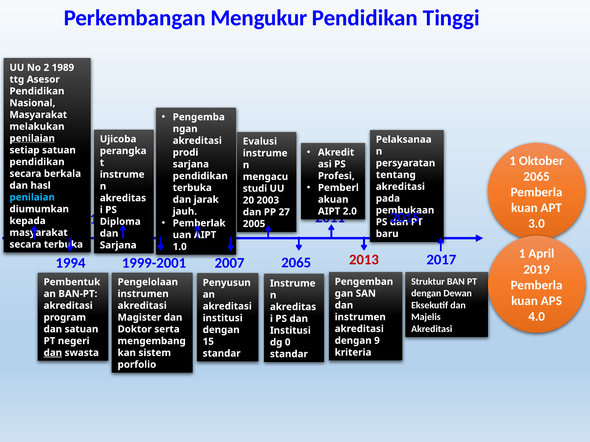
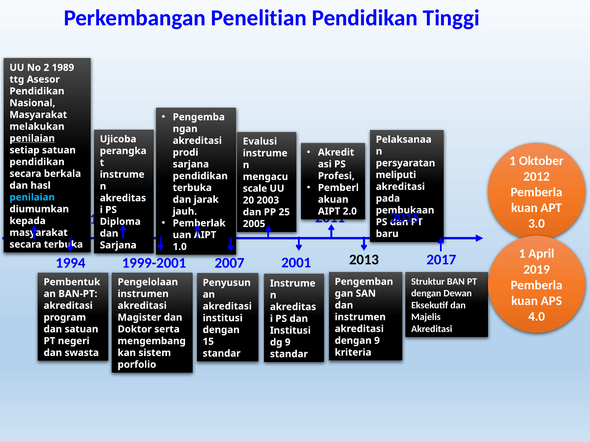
Mengukur: Mengukur -> Penelitian (259, 18)
2065: 2065 -> 2012 (537, 177)
tentang: tentang -> meliputi (396, 175)
studi: studi -> scale (255, 189)
27: 27 -> 25 (284, 212)
2013 colour: red -> black (364, 260)
2065: 2065 -> 2001 (296, 263)
dg 0: 0 -> 9 (288, 343)
dan underline: present -> none (53, 353)
